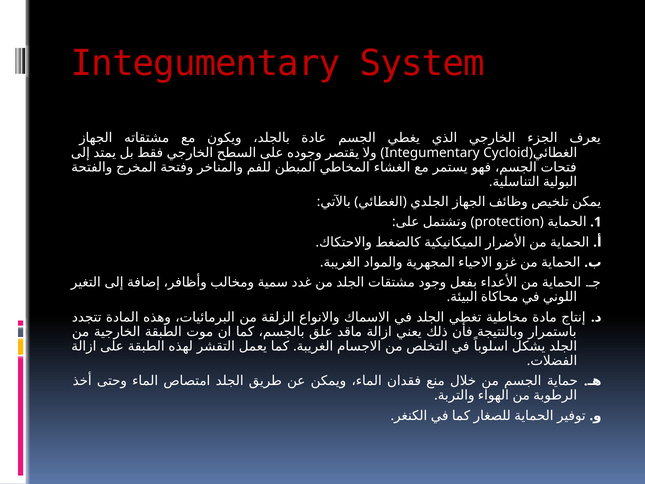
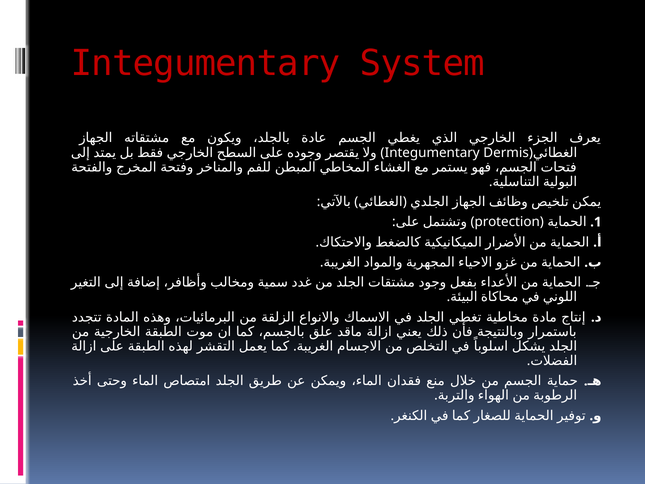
Cycloid: Cycloid -> Dermis (506, 153)
